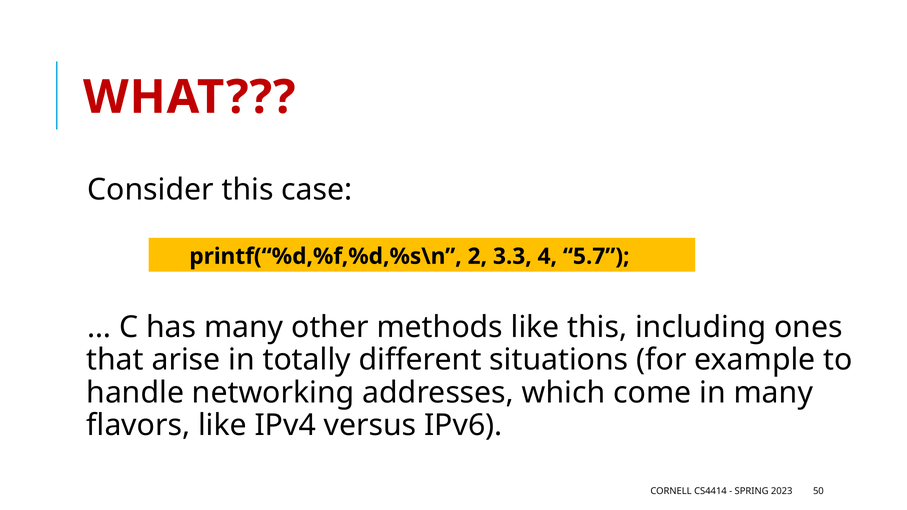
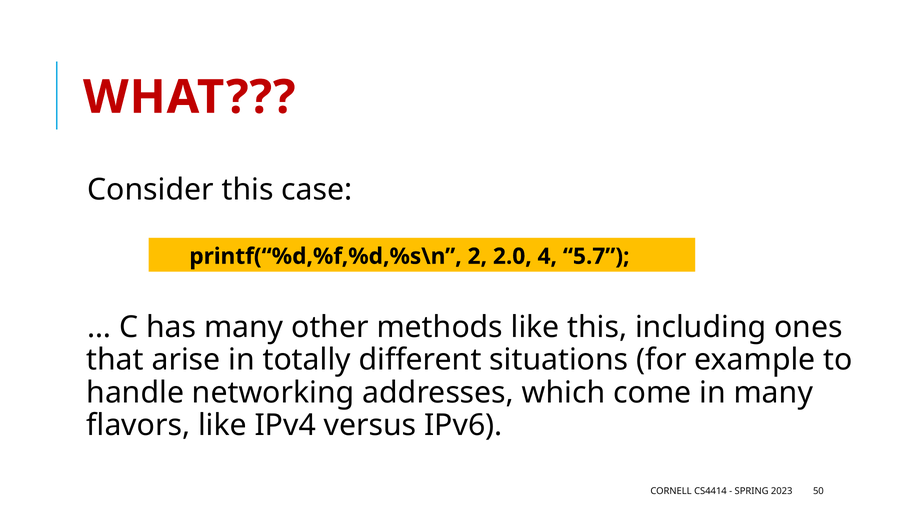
3.3: 3.3 -> 2.0 (512, 256)
